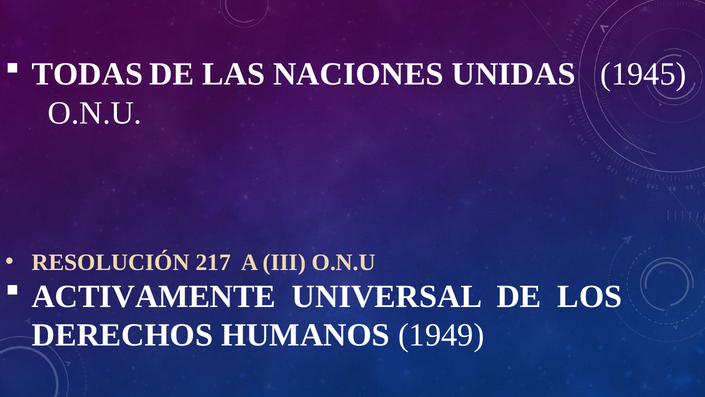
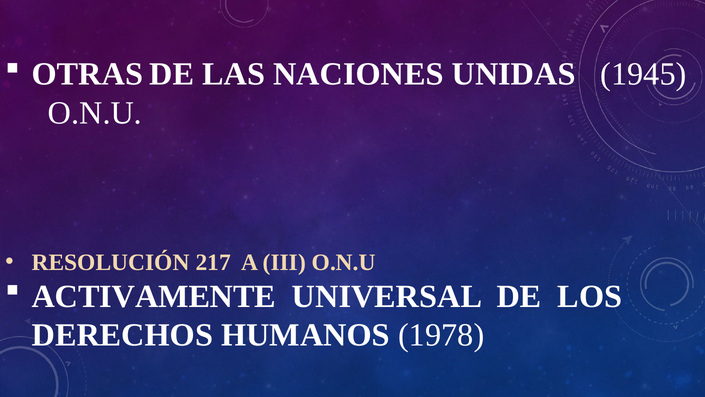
TODAS: TODAS -> OTRAS (87, 74)
1949: 1949 -> 1978 (441, 335)
